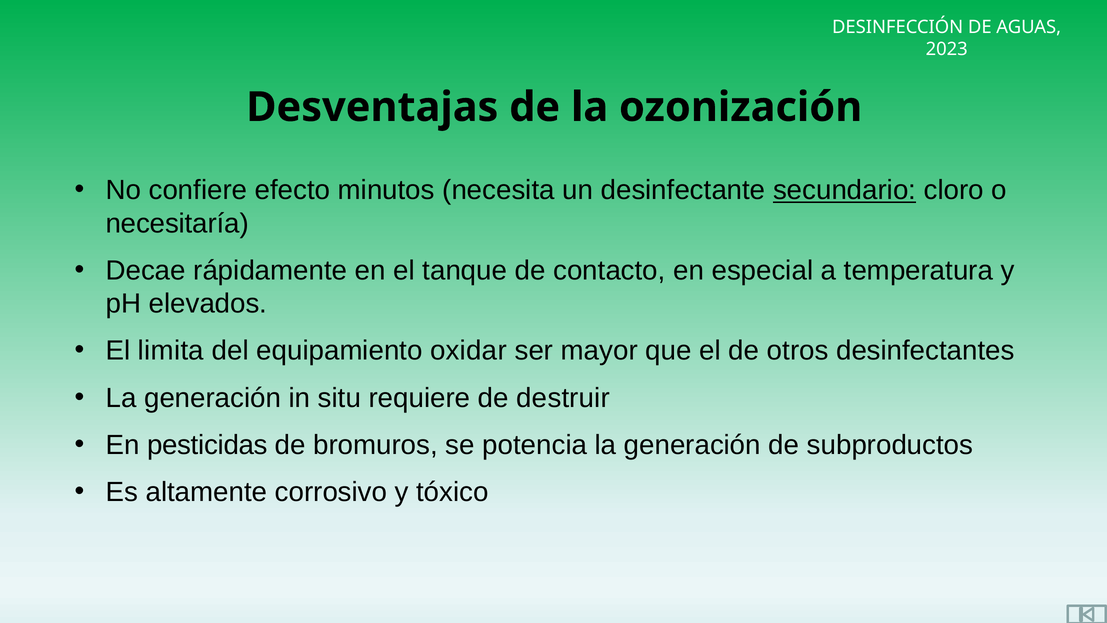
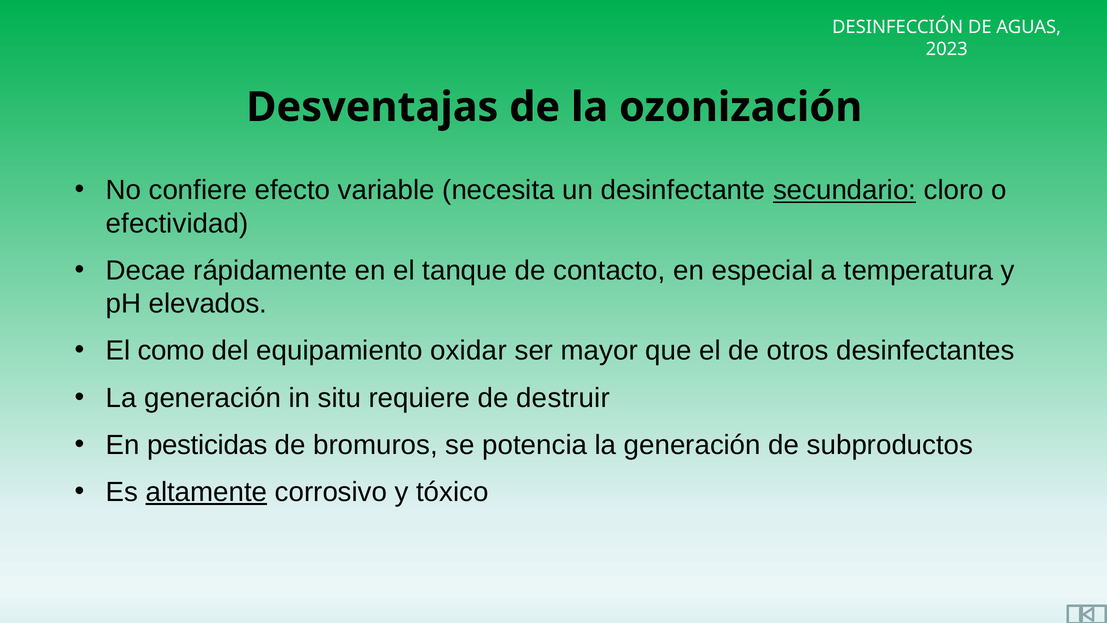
minutos: minutos -> variable (386, 190)
necesitaría: necesitaría -> efectividad (177, 223)
limita: limita -> como (171, 351)
altamente underline: none -> present (206, 492)
